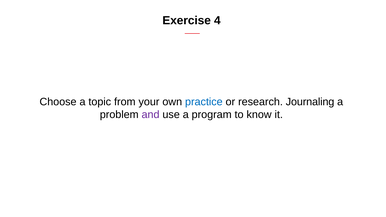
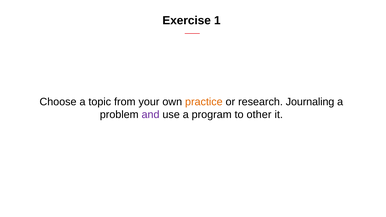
4: 4 -> 1 (217, 21)
practice colour: blue -> orange (204, 102)
know: know -> other (259, 115)
